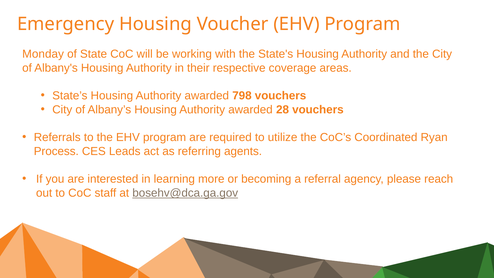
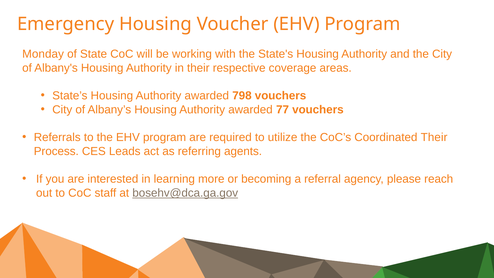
28: 28 -> 77 (283, 110)
Coordinated Ryan: Ryan -> Their (434, 137)
